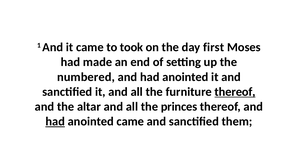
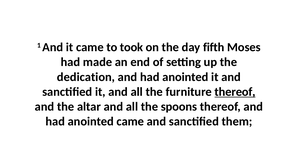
first: first -> fifth (214, 47)
numbered: numbered -> dedication (86, 77)
princes: princes -> spoons (179, 107)
had underline: present -> none (55, 122)
